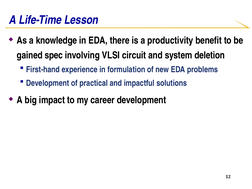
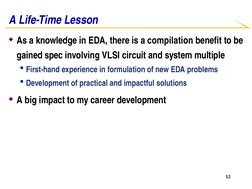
productivity: productivity -> compilation (170, 41)
deletion: deletion -> multiple (210, 55)
